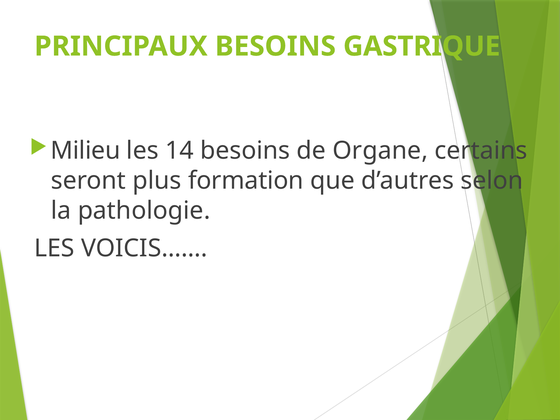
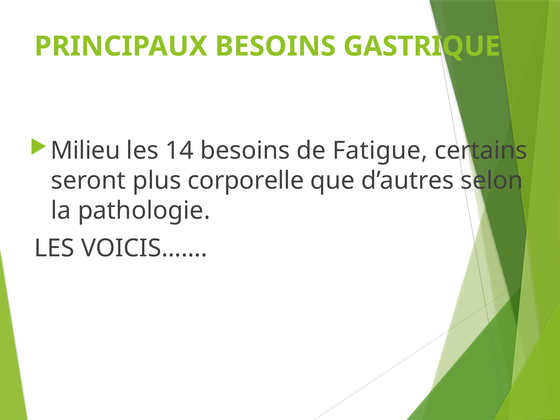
Organe: Organe -> Fatigue (380, 151)
formation: formation -> corporelle (246, 181)
